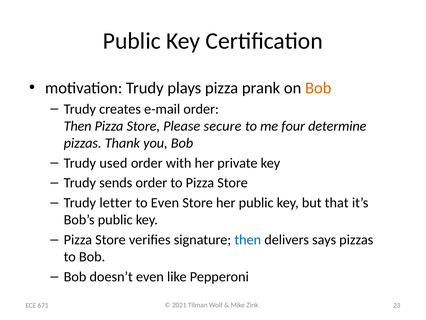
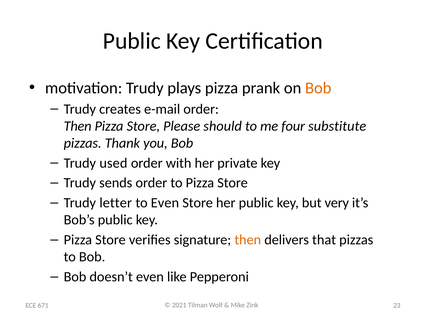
secure: secure -> should (223, 126)
determine: determine -> substitute (337, 126)
that: that -> very (337, 203)
then colour: blue -> orange (248, 239)
says: says -> that (324, 239)
